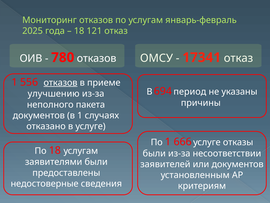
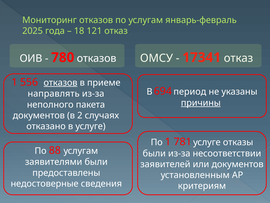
улучшению: улучшению -> направлять (54, 94)
причины underline: none -> present (201, 103)
в 1: 1 -> 2 (80, 115)
666: 666 -> 781 (183, 141)
По 18: 18 -> 88 (55, 150)
